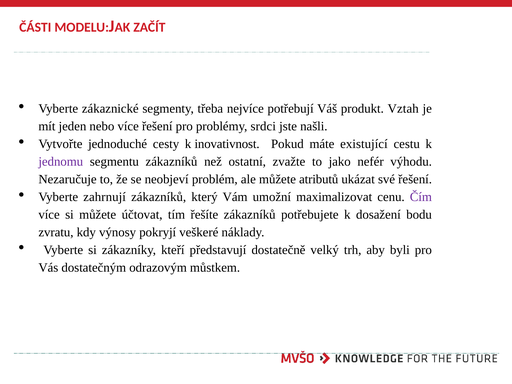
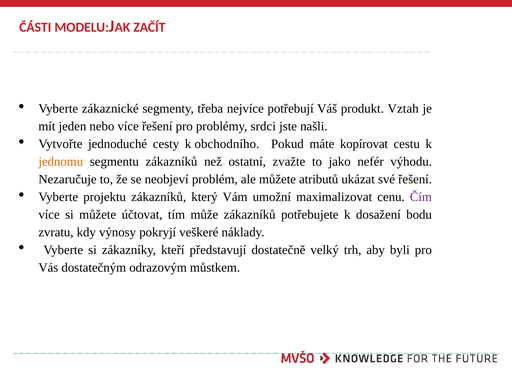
inovativnost: inovativnost -> obchodního (227, 144)
existující: existující -> kopírovat (364, 144)
jednomu colour: purple -> orange (61, 162)
zahrnují: zahrnují -> projektu (105, 197)
řešíte: řešíte -> může (204, 215)
